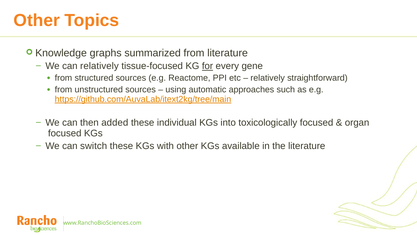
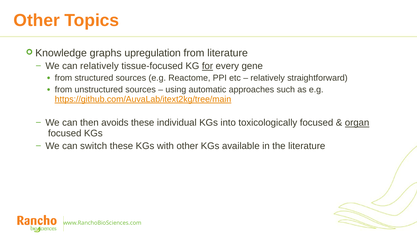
summarized: summarized -> upregulation (153, 53)
added: added -> avoids (115, 123)
organ underline: none -> present (357, 123)
